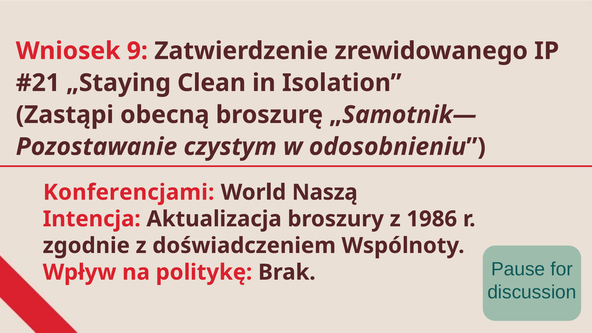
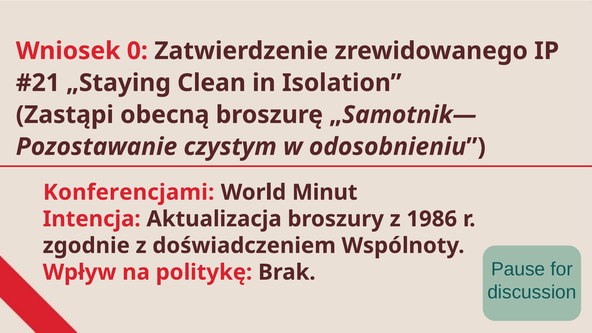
9: 9 -> 0 (137, 51)
Naszą: Naszą -> Minut (325, 192)
